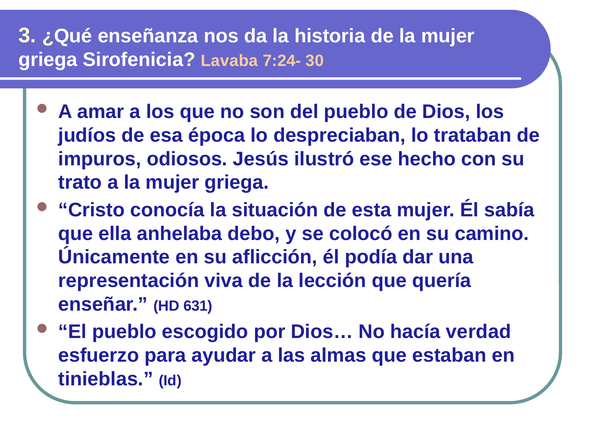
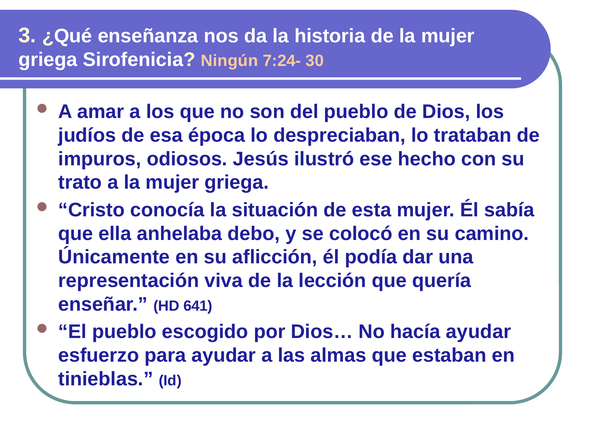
Lavaba: Lavaba -> Ningún (229, 61)
631: 631 -> 641 (198, 306)
hacía verdad: verdad -> ayudar (479, 332)
